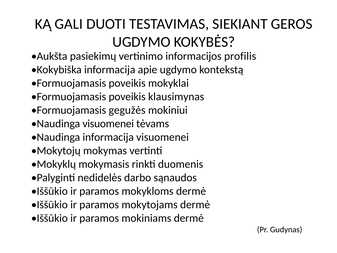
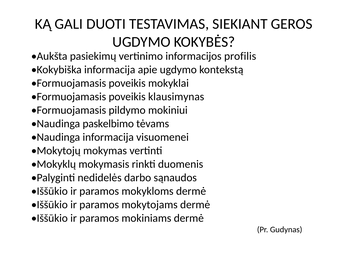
gegužės: gegužės -> pildymo (127, 110)
Naudinga visuomenei: visuomenei -> paskelbimo (108, 123)
